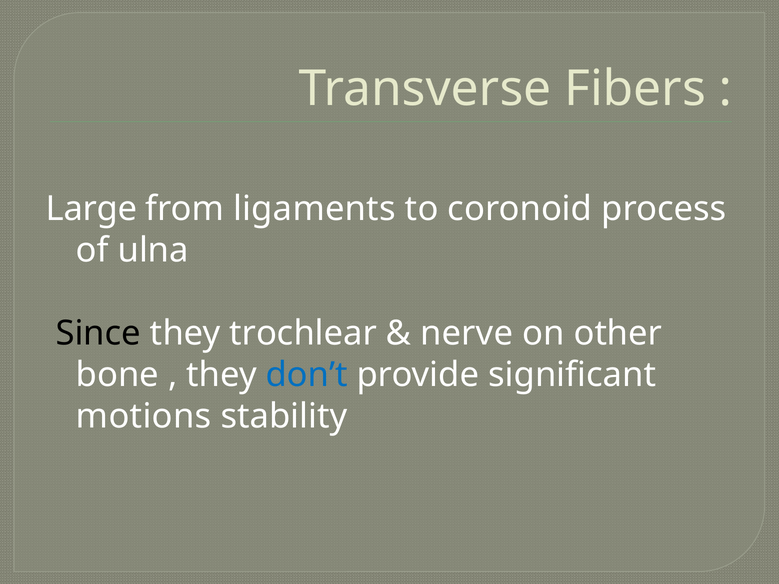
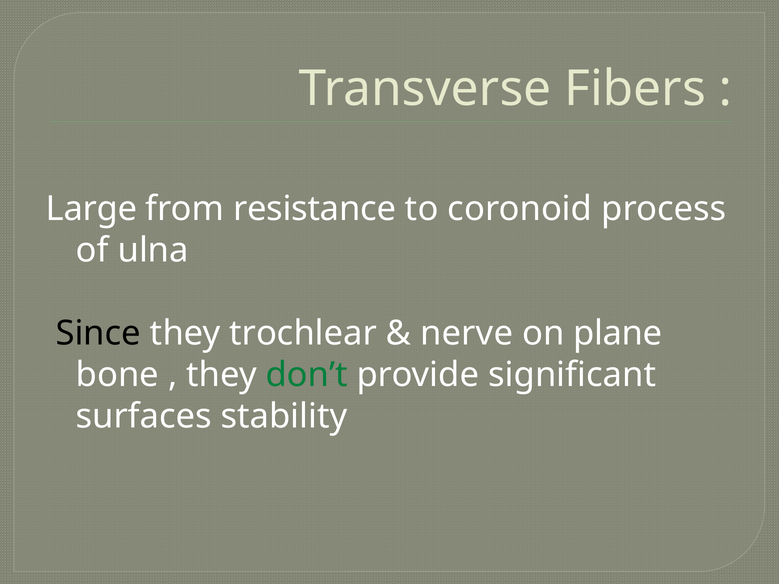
ligaments: ligaments -> resistance (315, 209)
other: other -> plane (618, 334)
don’t colour: blue -> green (307, 375)
motions: motions -> surfaces (144, 417)
